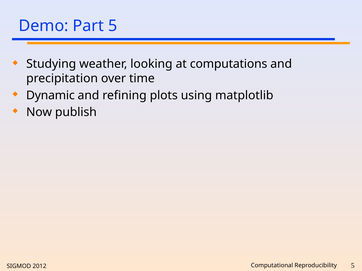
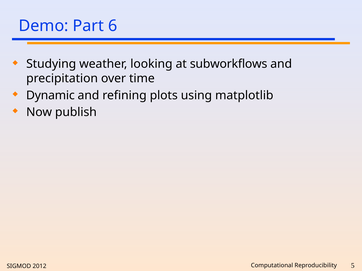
Part 5: 5 -> 6 (113, 26)
computations: computations -> subworkflows (229, 64)
